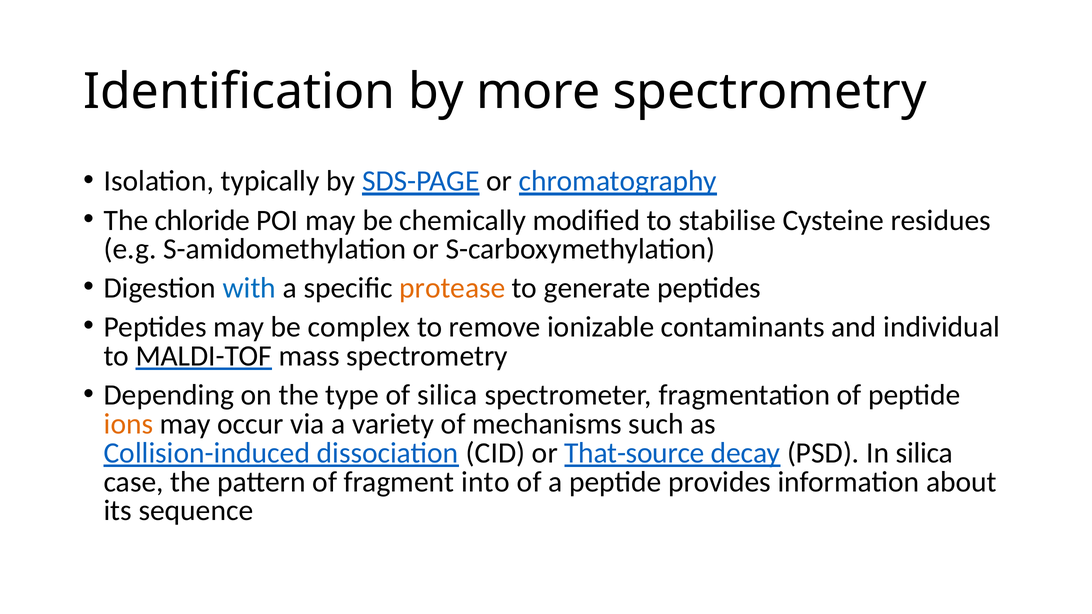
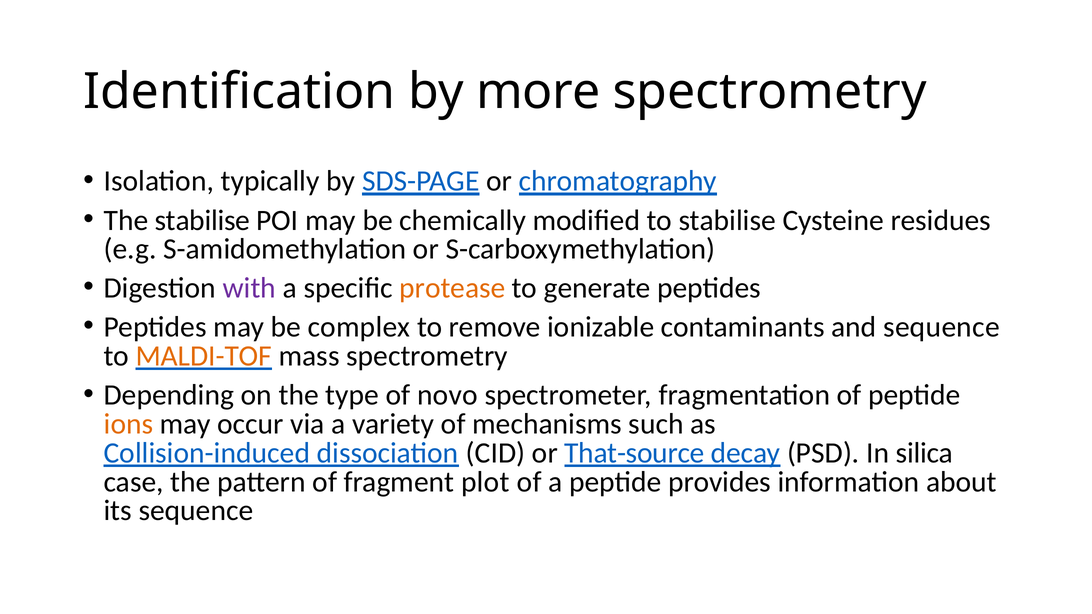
The chloride: chloride -> stabilise (202, 220)
with colour: blue -> purple (249, 288)
and individual: individual -> sequence (941, 327)
MALDI-TOF colour: black -> orange (204, 356)
of silica: silica -> novo (447, 395)
into: into -> plot (485, 482)
